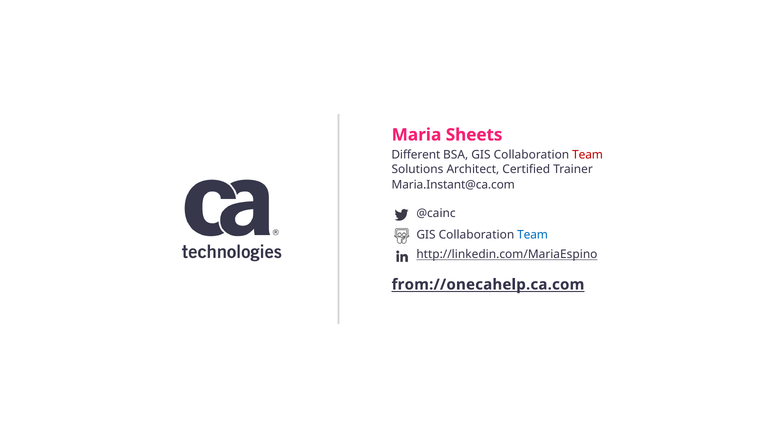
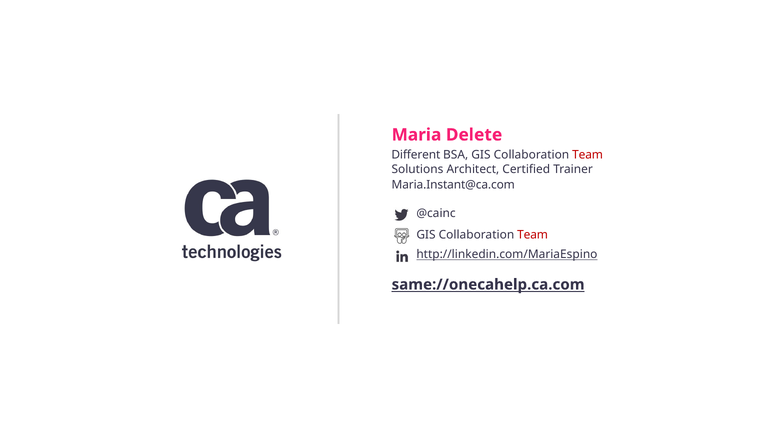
Sheets: Sheets -> Delete (474, 135)
Team colour: blue -> red (533, 235)
from://onecahelp.ca.com: from://onecahelp.ca.com -> same://onecahelp.ca.com (488, 285)
